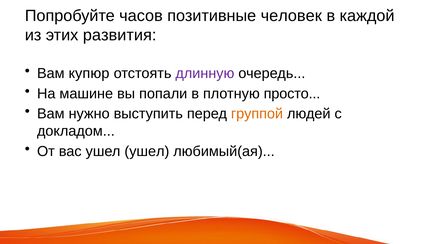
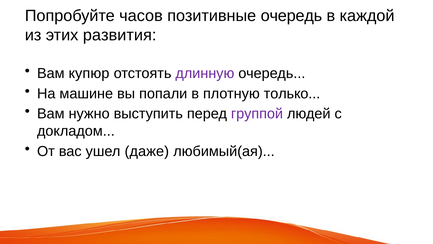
позитивные человек: человек -> очередь (291, 16)
просто: просто -> только (292, 93)
группой colour: orange -> purple (257, 114)
ушел ушел: ушел -> даже (147, 151)
